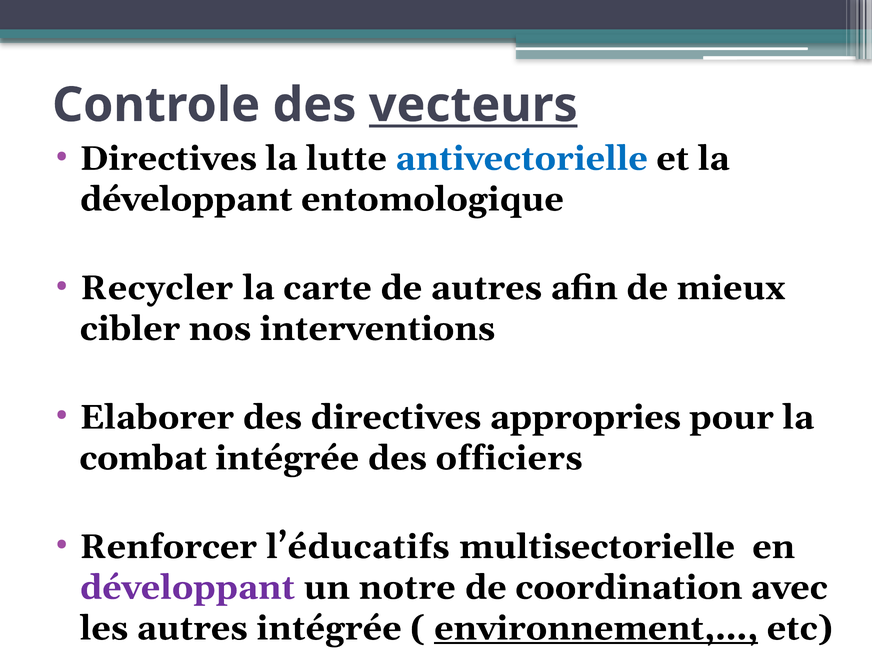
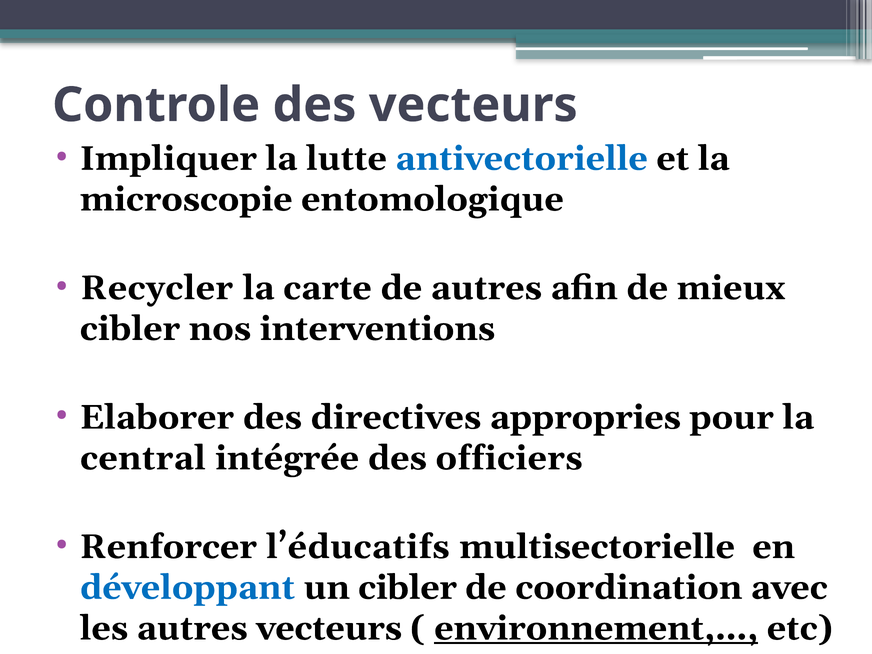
vecteurs underline: present -> none (473, 105)
Directives: Directives -> Impliquer (168, 159)
développant: développant -> microscopie (186, 199)
combat: combat -> central (143, 458)
développant colour: purple -> blue (187, 588)
un notre: notre -> cibler (408, 588)
autres intégrée: intégrée -> vecteurs (329, 628)
